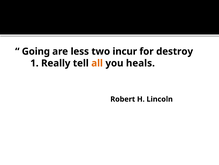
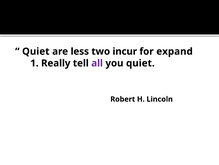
Going: Going -> Quiet (36, 51)
destroy: destroy -> expand (175, 51)
all colour: orange -> purple (97, 63)
you heals: heals -> quiet (140, 63)
